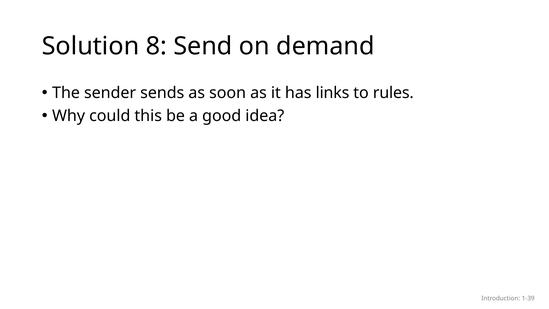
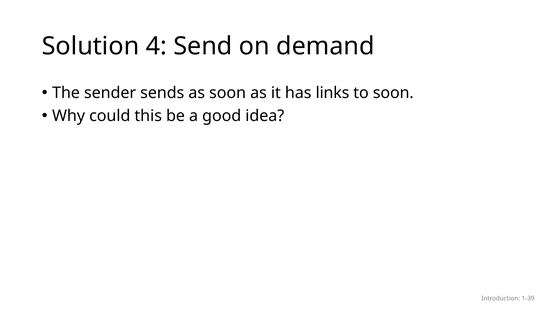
8: 8 -> 4 (156, 46)
to rules: rules -> soon (393, 93)
